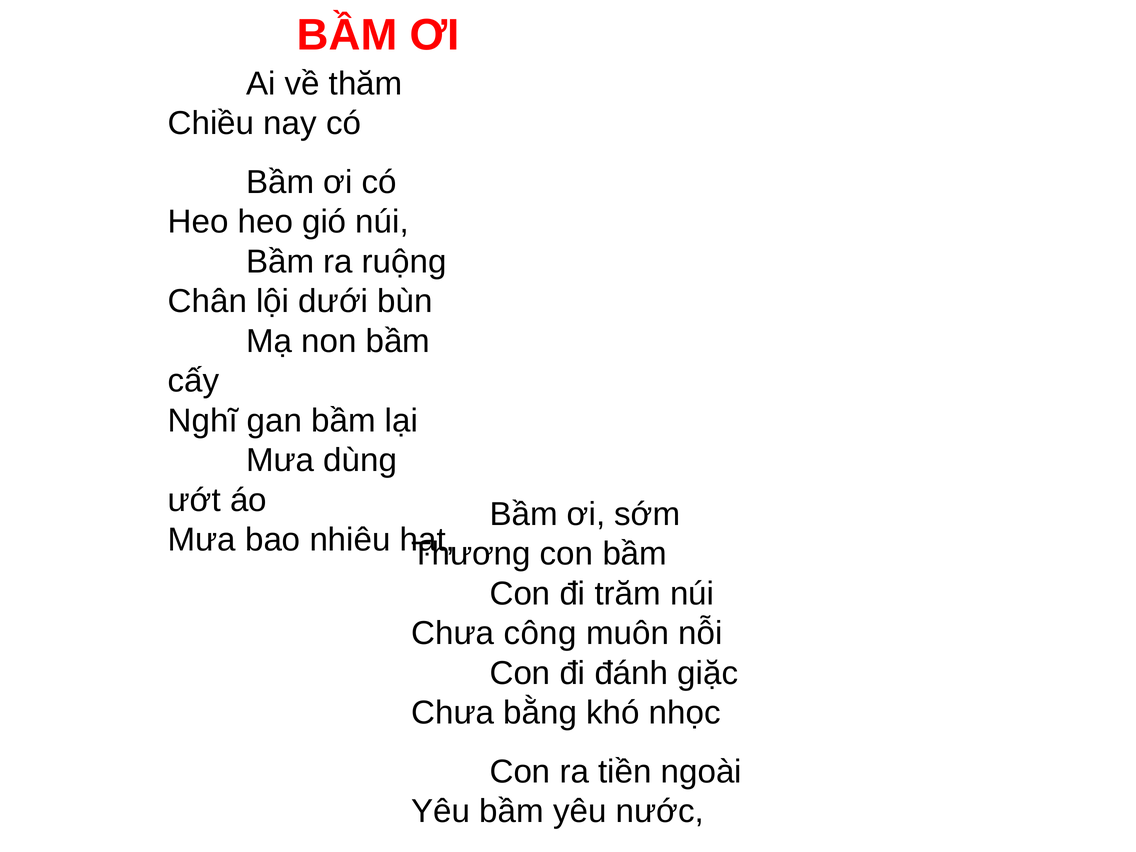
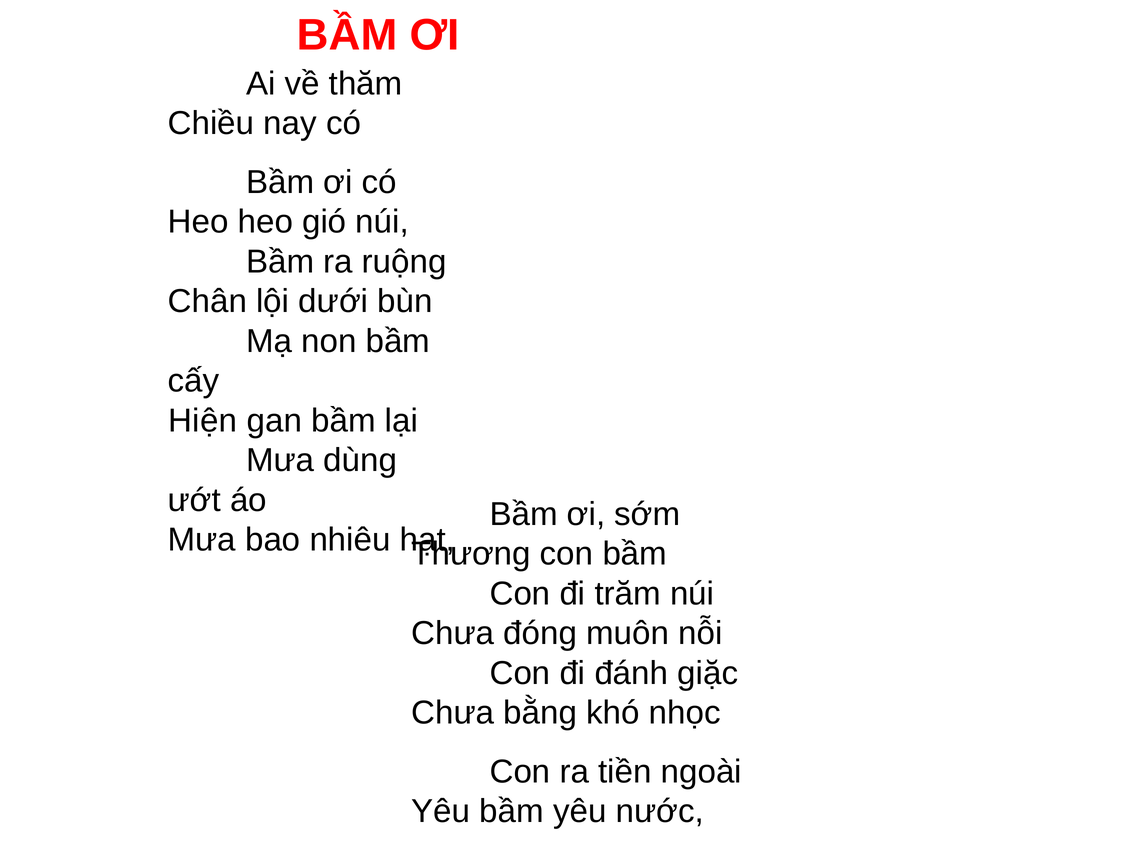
Nghĩ: Nghĩ -> Hiện (203, 421)
công: công -> đóng (540, 633)
